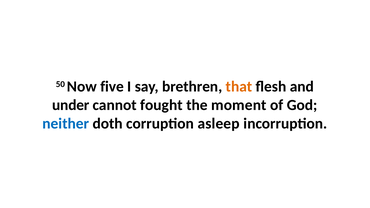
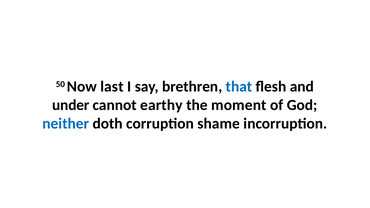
five: five -> last (112, 87)
that colour: orange -> blue (239, 87)
fought: fought -> earthy (161, 105)
asleep: asleep -> shame (219, 124)
